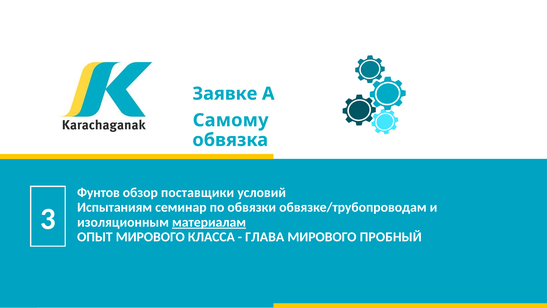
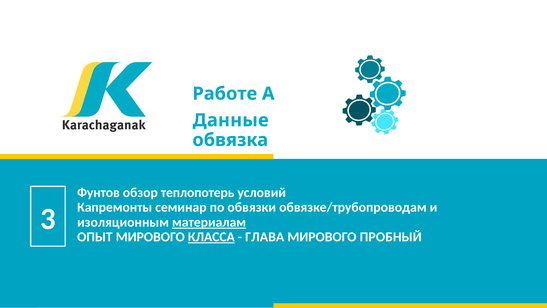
Заявке: Заявке -> Работе (225, 94)
Самому: Самому -> Данные (231, 120)
поставщики: поставщики -> теплопотерь (198, 192)
Испытаниям: Испытаниям -> Капремонты (115, 207)
КЛАССА underline: none -> present (211, 237)
